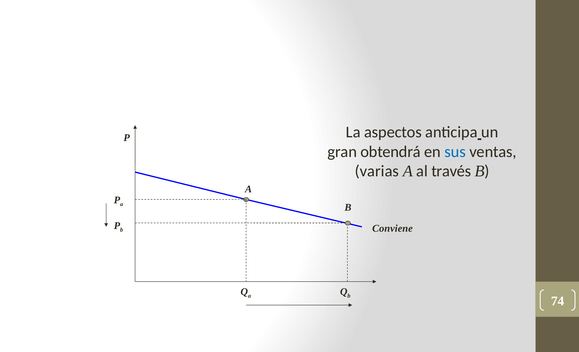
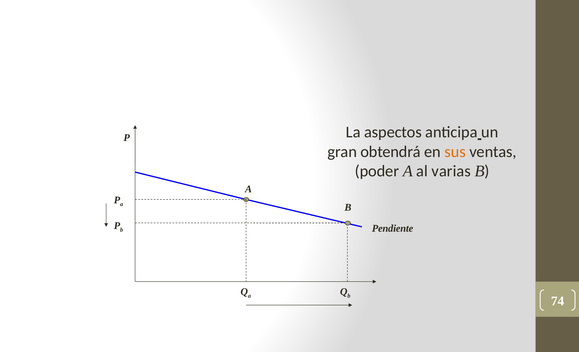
sus colour: blue -> orange (455, 152)
varias: varias -> poder (377, 171)
través: través -> varias (451, 171)
Conviene: Conviene -> Pendiente (393, 229)
